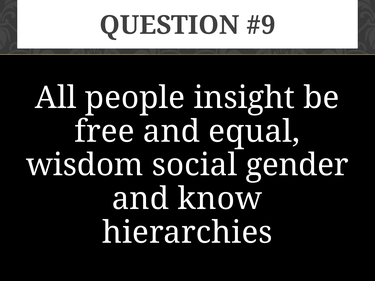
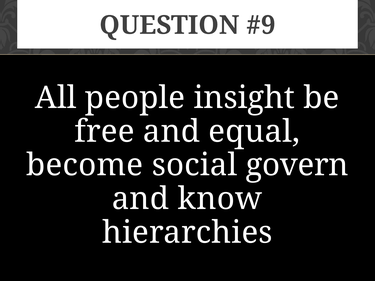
wisdom: wisdom -> become (85, 165)
gender: gender -> govern (297, 165)
